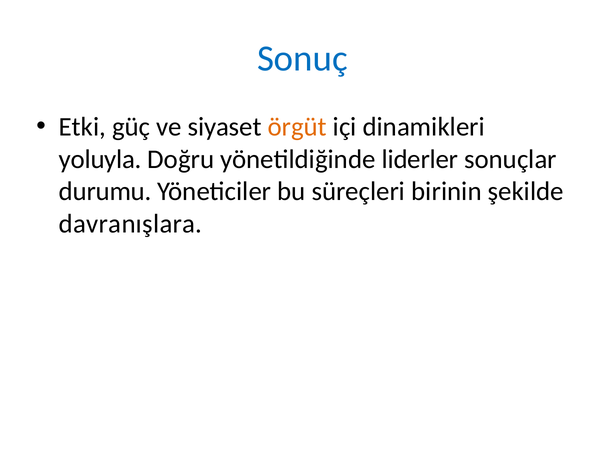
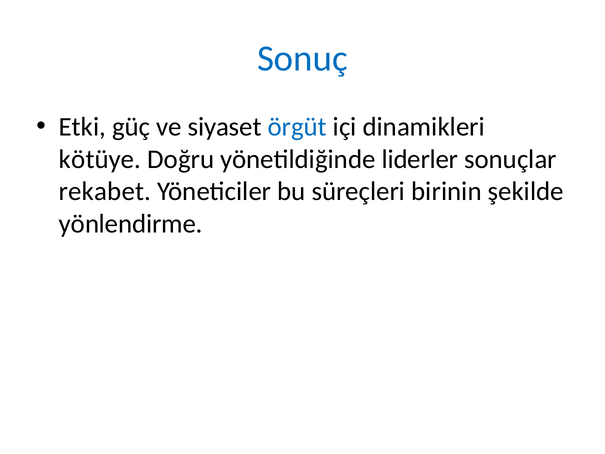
örgüt colour: orange -> blue (297, 127)
yoluyla: yoluyla -> kötüye (100, 159)
durumu: durumu -> rekabet (105, 191)
davranışlara: davranışlara -> yönlendirme (131, 224)
